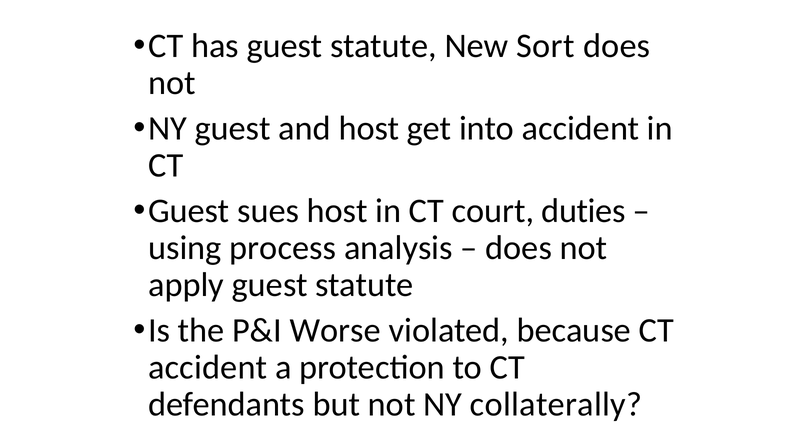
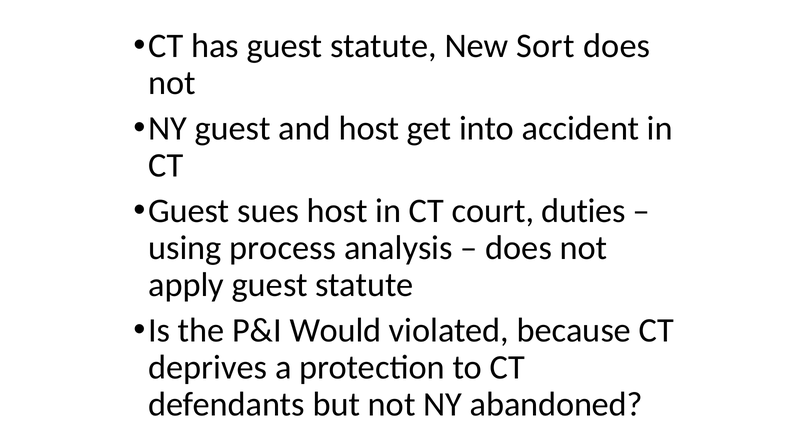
Worse: Worse -> Would (335, 330)
accident: accident -> deprives (208, 367)
collaterally: collaterally -> abandoned (556, 404)
